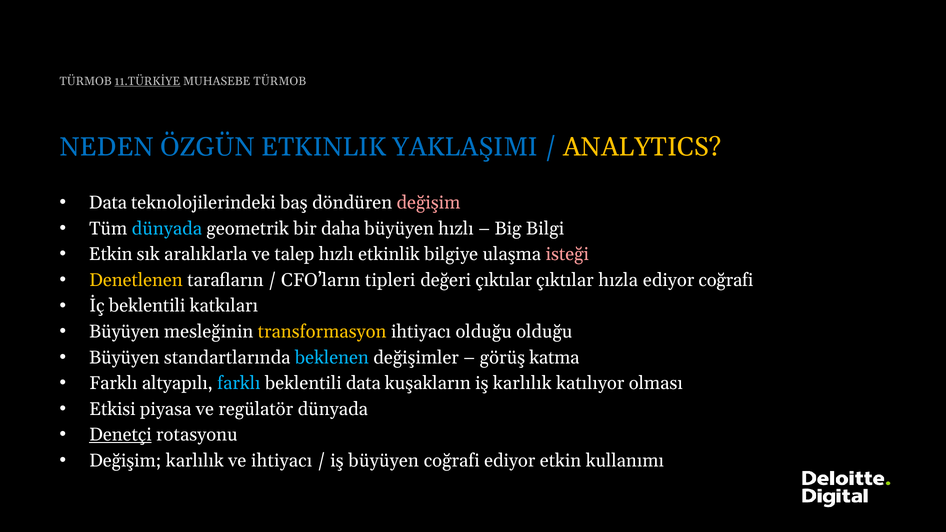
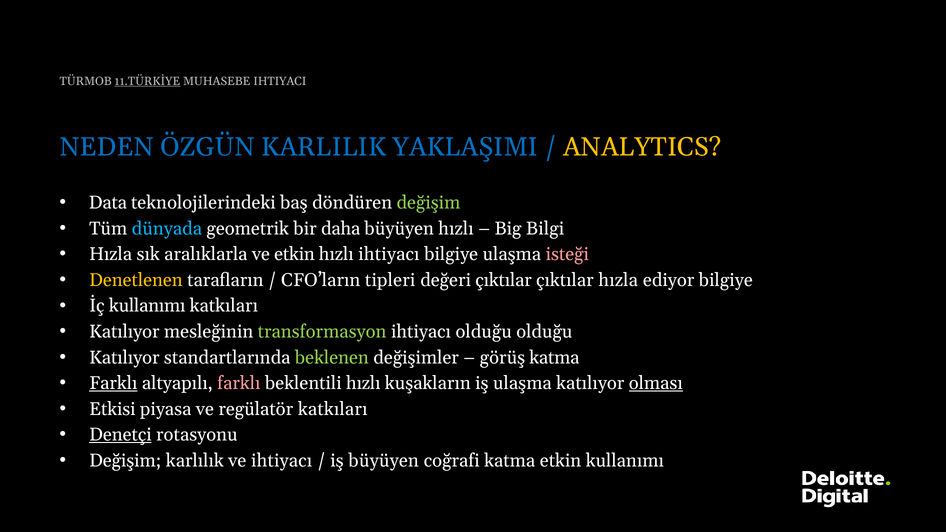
MUHASEBE TÜRMOB: TÜRMOB -> IHTIYACI (280, 81)
ÖZGÜN ETKINLIK: ETKINLIK -> KARLILIK (324, 147)
değişim colour: pink -> light green (428, 203)
Etkin: Etkin -> Hızla (111, 254)
ve talep: talep -> etkin (295, 254)
hızlı etkinlik: etkinlik -> ihtiyacı (389, 254)
ediyor coğrafi: coğrafi -> bilgiye (726, 280)
İç beklentili: beklentili -> kullanımı (147, 306)
Büyüyen: Büyüyen -> Katılıyor (124, 332)
transformasyon colour: yellow -> light green (322, 332)
Büyüyen: Büyüyen -> Katılıyor (124, 358)
beklenen colour: light blue -> light green (332, 358)
Farklı underline: none -> present (113, 383)
farklı colour: light blue -> pink (239, 383)
beklentili data: data -> hızlı (363, 383)
iş karlılık: karlılık -> ulaşma (522, 383)
olması underline: none -> present (656, 383)
regülatör dünyada: dünyada -> katkıları (333, 409)
coğrafi ediyor: ediyor -> katma (510, 461)
